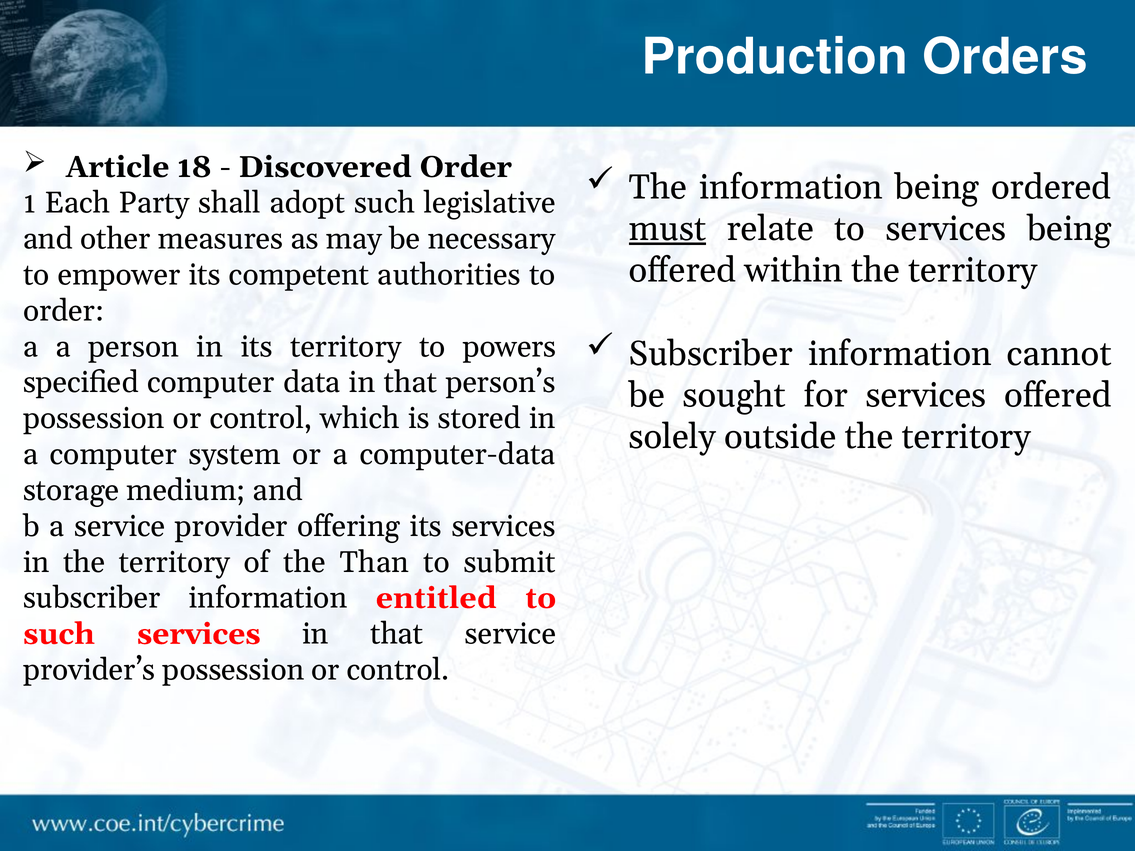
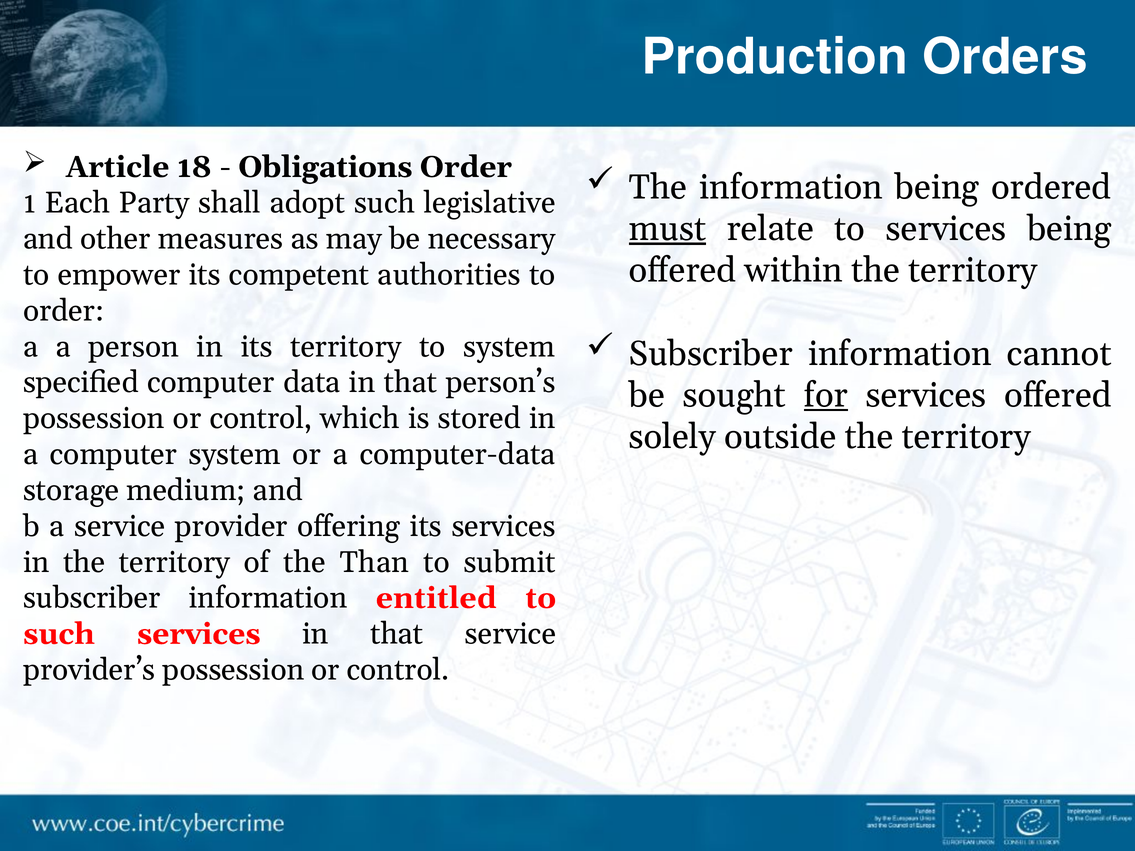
Discovered: Discovered -> Obligations (325, 167)
to powers: powers -> system (509, 347)
for underline: none -> present (826, 395)
